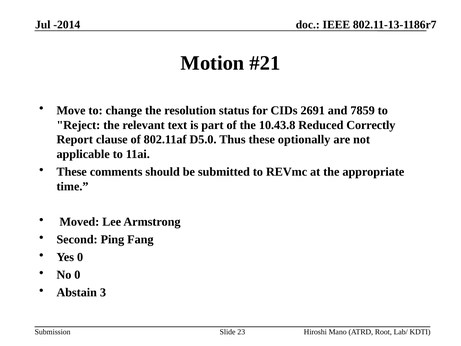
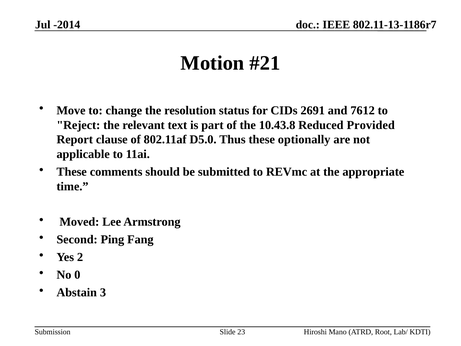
7859: 7859 -> 7612 (363, 110)
Correctly: Correctly -> Provided (371, 125)
Yes 0: 0 -> 2 (80, 257)
